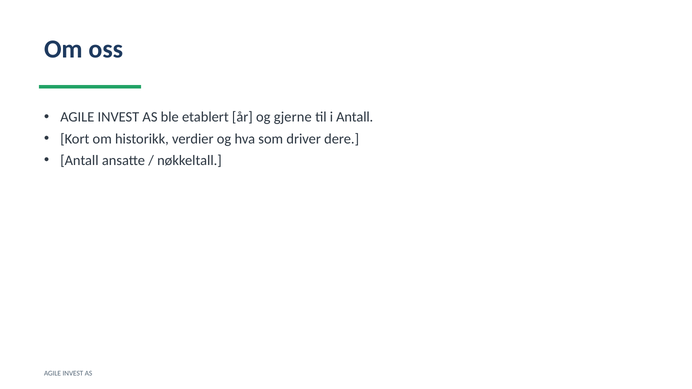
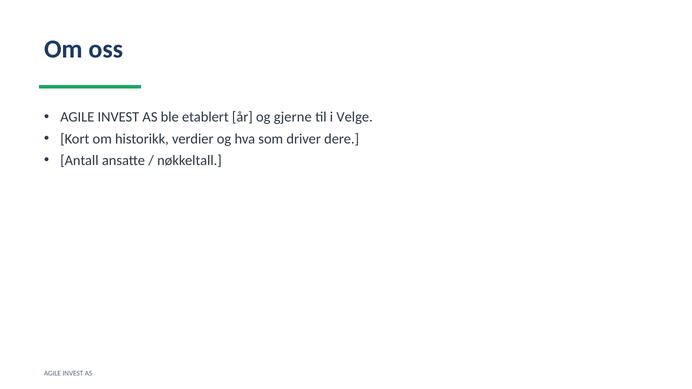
i Antall: Antall -> Velge (355, 117)
